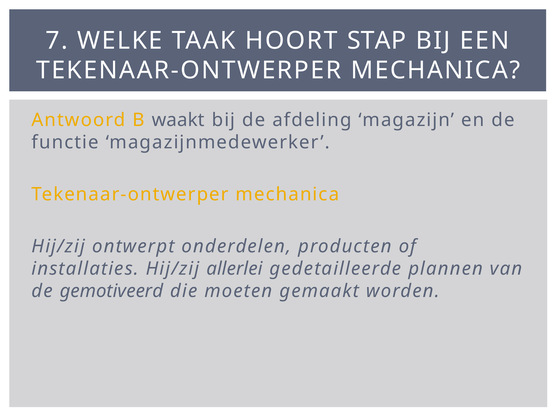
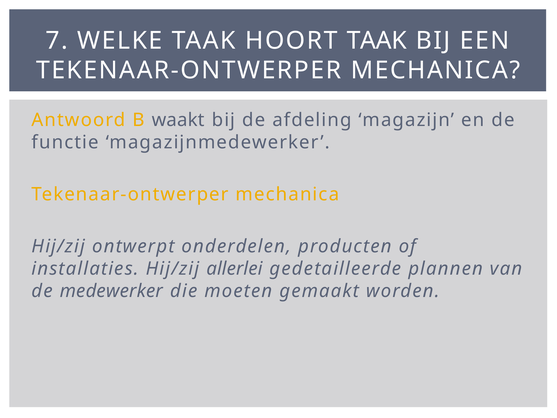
HOORT STAP: STAP -> TAAK (377, 41)
gemotiveerd: gemotiveerd -> medewerker (111, 291)
